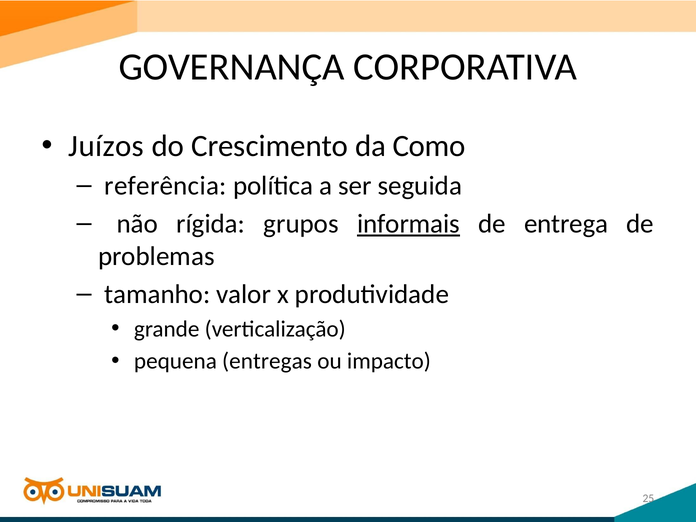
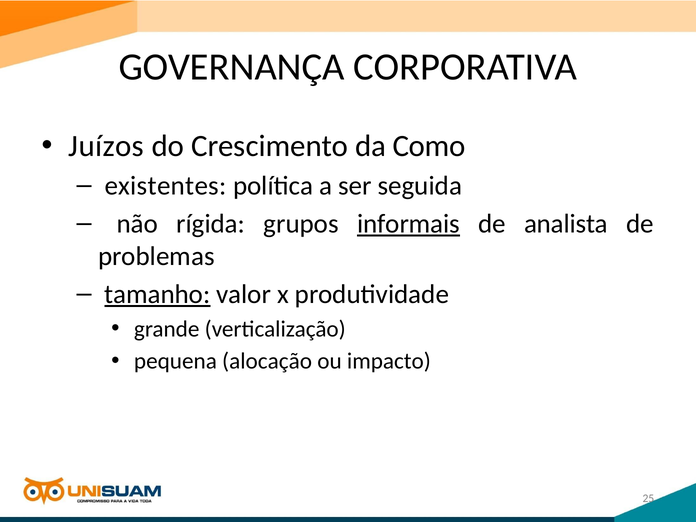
referência: referência -> existentes (166, 186)
entrega: entrega -> analista (566, 224)
tamanho underline: none -> present (157, 294)
entregas: entregas -> alocação (267, 361)
